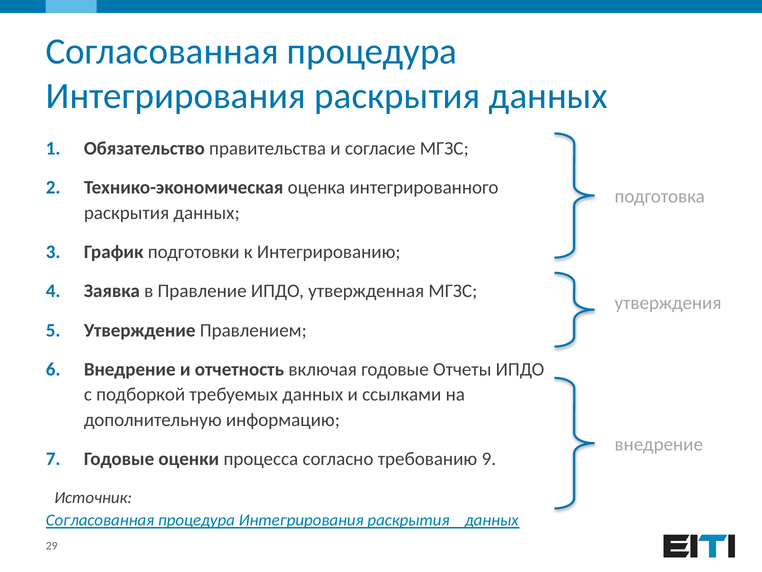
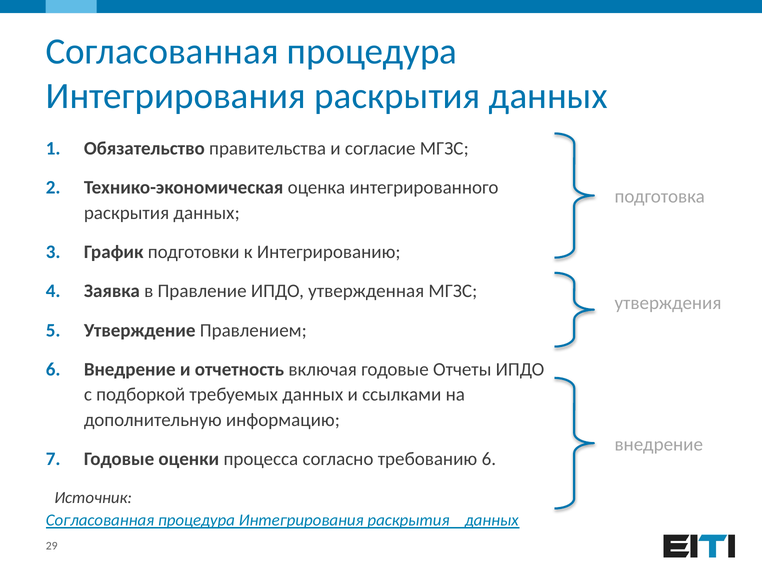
требованию 9: 9 -> 6 (489, 459)
